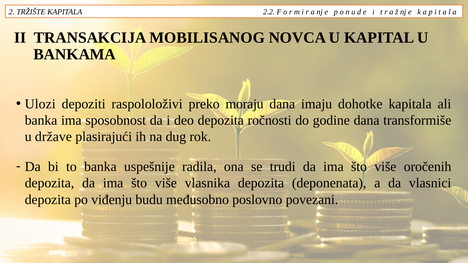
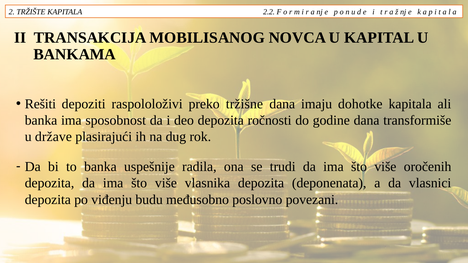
Ulozi: Ulozi -> Rešiti (40, 104)
moraju: moraju -> tržišne (244, 104)
